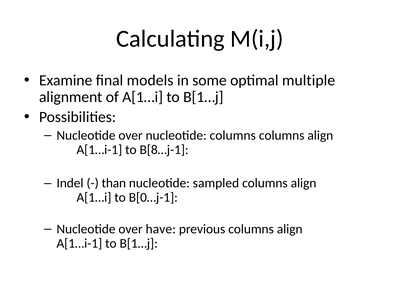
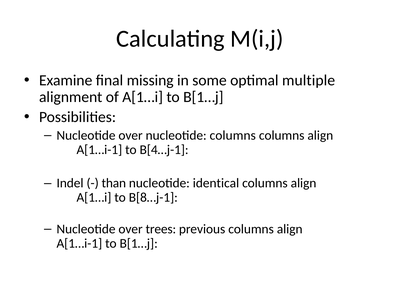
models: models -> missing (150, 80)
B[8…j-1: B[8…j-1 -> B[4…j-1 (164, 150)
sampled: sampled -> identical (216, 183)
B[0…j-1: B[0…j-1 -> B[8…j-1 (153, 198)
have: have -> trees (161, 229)
